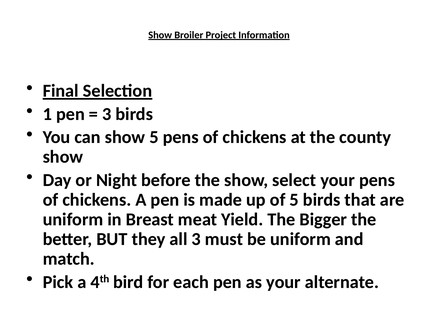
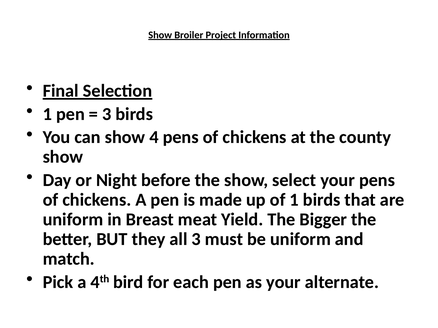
show 5: 5 -> 4 (154, 137)
of 5: 5 -> 1 (294, 200)
